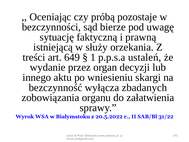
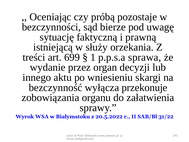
649: 649 -> 699 (72, 57)
ustaleń: ustaleń -> sprawa (145, 57)
zbadanych: zbadanych -> przekonuje (145, 87)
